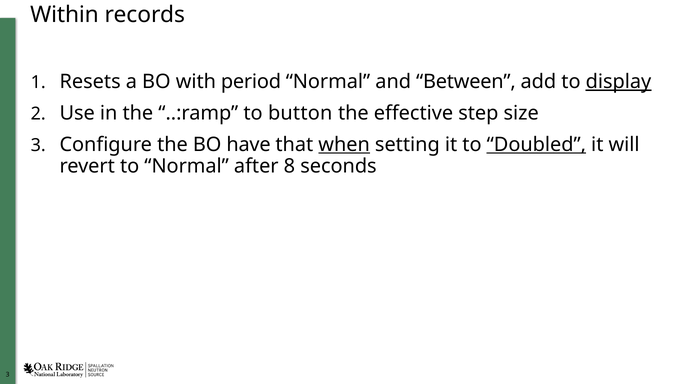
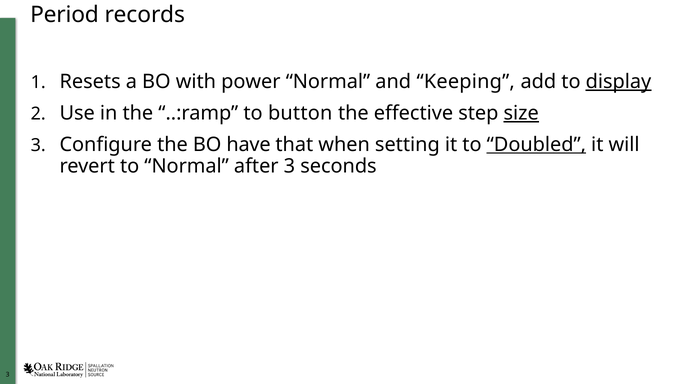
Within: Within -> Period (64, 15)
period: period -> power (251, 82)
Between: Between -> Keeping (466, 82)
size underline: none -> present (521, 113)
when underline: present -> none (344, 145)
after 8: 8 -> 3 (289, 166)
